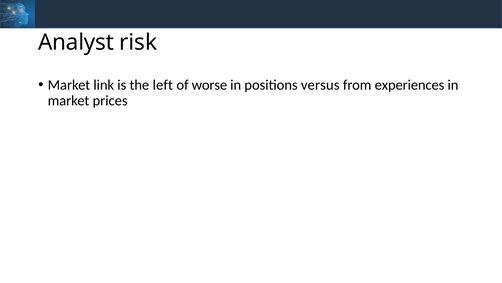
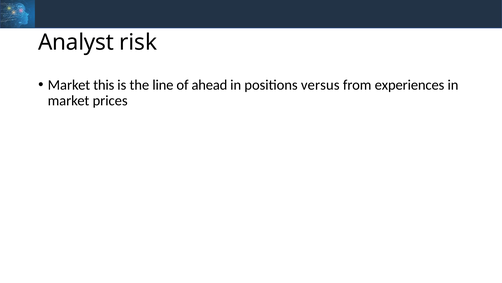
link: link -> this (104, 85)
left: left -> line (163, 85)
worse: worse -> ahead (209, 85)
